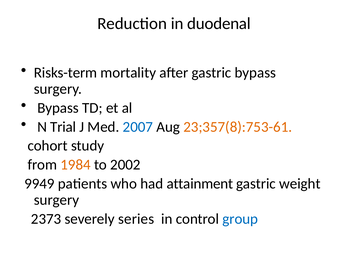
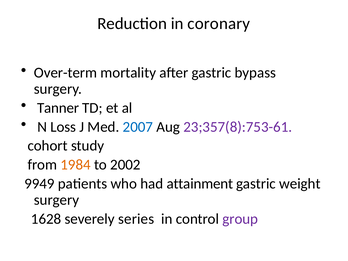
duodenal: duodenal -> coronary (219, 24)
Risks-term: Risks-term -> Over-term (66, 73)
Bypass: Bypass -> Tanner (58, 108)
Trial: Trial -> Loss (63, 127)
23;357(8):753-61 colour: orange -> purple (238, 127)
2373: 2373 -> 1628 (46, 219)
group colour: blue -> purple (240, 219)
